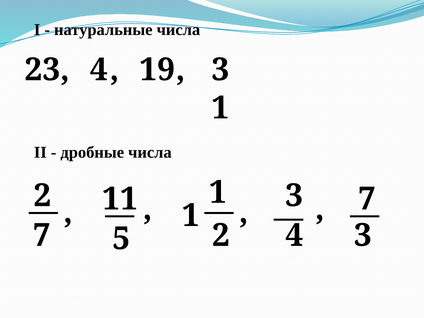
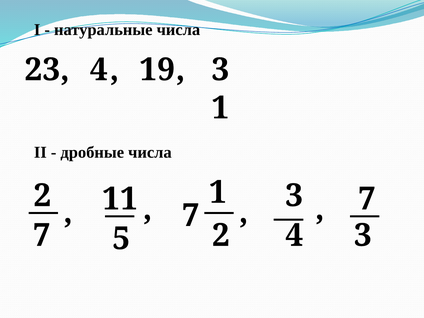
1: 1 -> 7 (191, 215)
